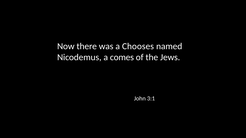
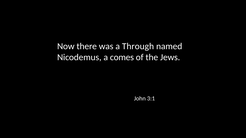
Chooses: Chooses -> Through (138, 46)
